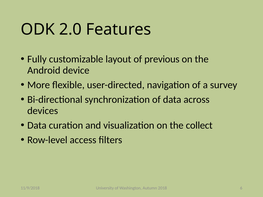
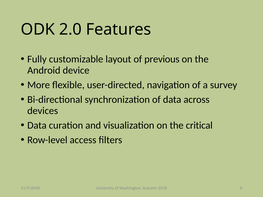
collect: collect -> critical (199, 125)
